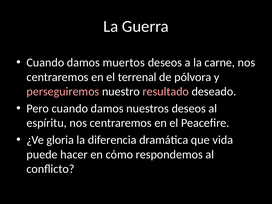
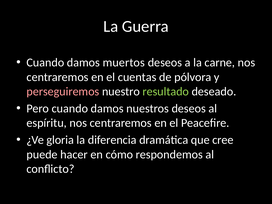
terrenal: terrenal -> cuentas (137, 77)
resultado colour: pink -> light green (166, 92)
vida: vida -> cree (223, 140)
